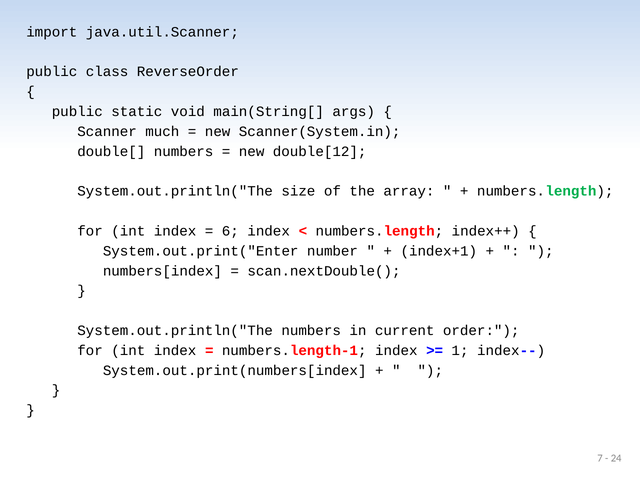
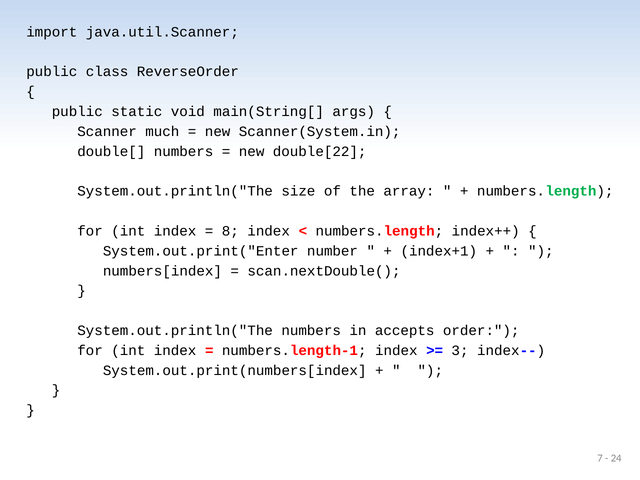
double[12: double[12 -> double[22 (320, 151)
6: 6 -> 8 (230, 231)
current: current -> accepts (405, 331)
1: 1 -> 3 (460, 350)
